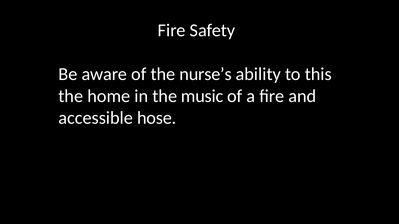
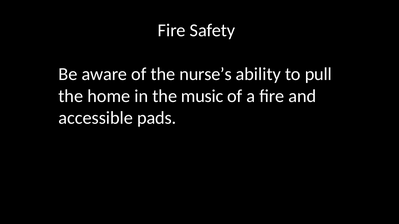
this: this -> pull (318, 74)
hose: hose -> pads (157, 118)
